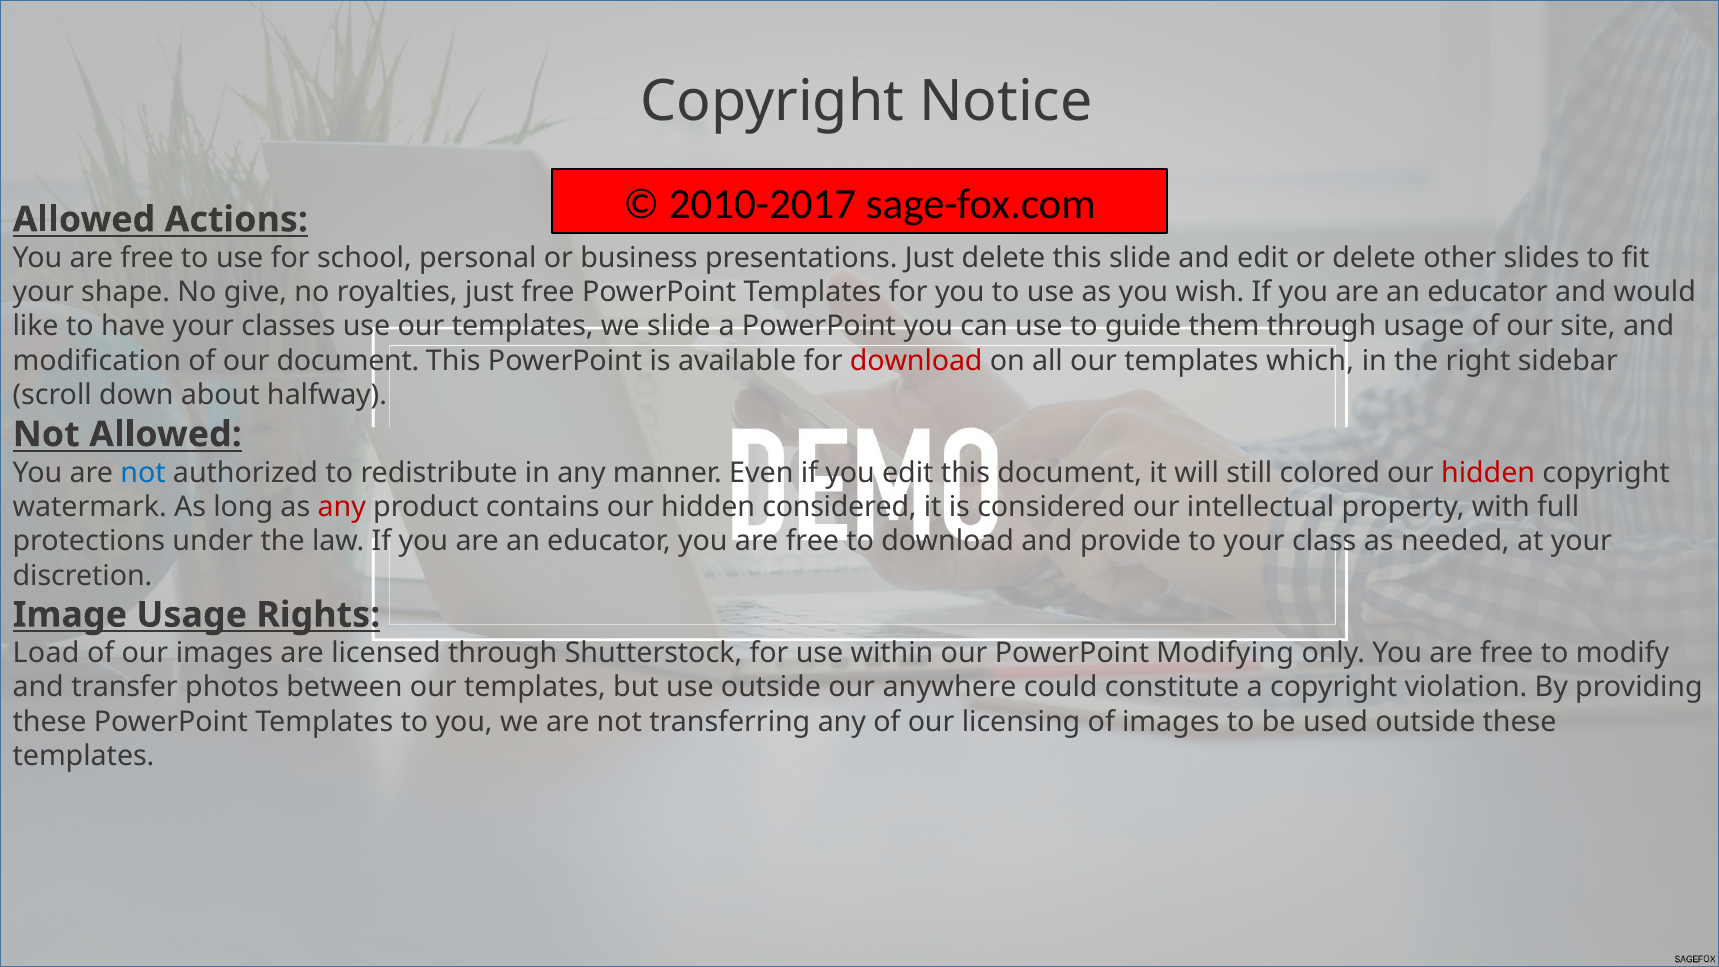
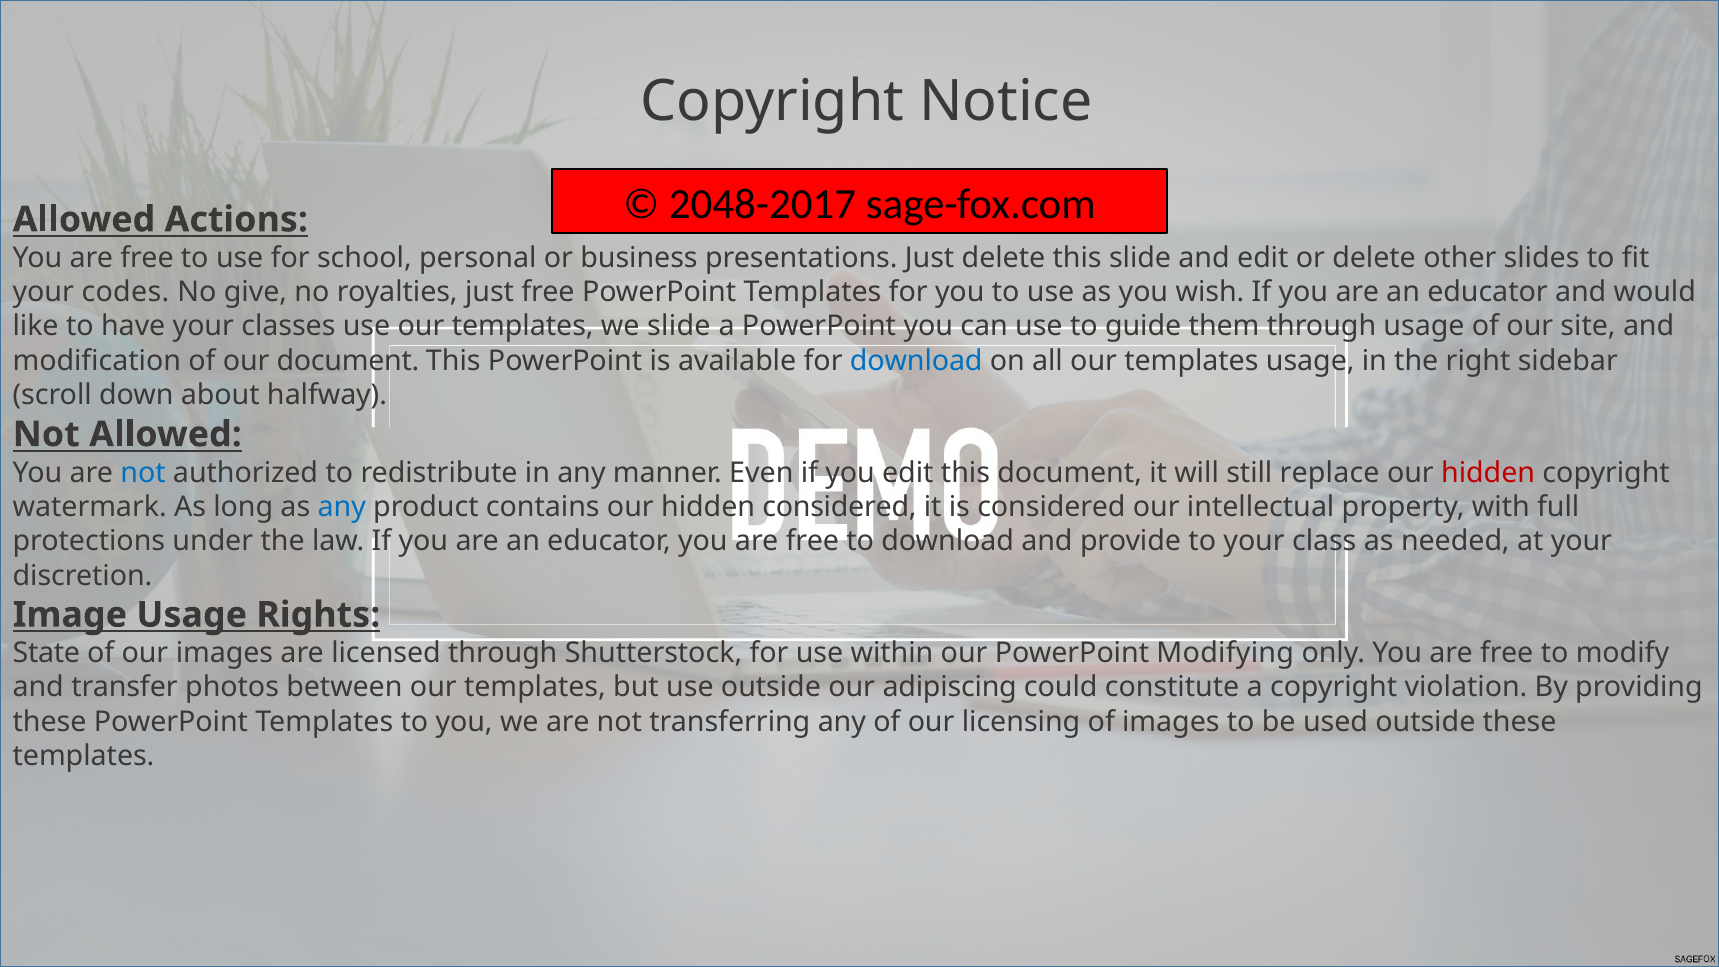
2010-2017: 2010-2017 -> 2048-2017 (762, 204)
shape: shape -> codes (125, 292)
download colour: red -> blue (916, 361)
templates which: which -> usage (1310, 361)
colored: colored -> replace (1330, 473)
any colour: red -> blue (342, 507)
Load: Load -> State (46, 653)
anywhere: anywhere -> adipiscing (950, 687)
